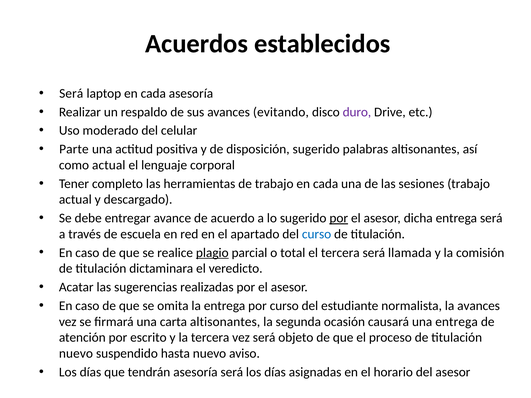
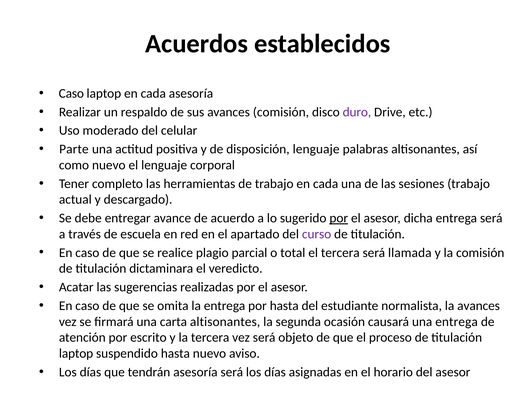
Será: Será -> Caso (71, 94)
avances evitando: evitando -> comisión (281, 112)
disposición sugerido: sugerido -> lenguaje (316, 149)
como actual: actual -> nuevo (109, 165)
curso colour: blue -> purple (317, 234)
plagio underline: present -> none (212, 253)
por curso: curso -> hasta (284, 306)
nuevo: nuevo -> laptop (76, 354)
